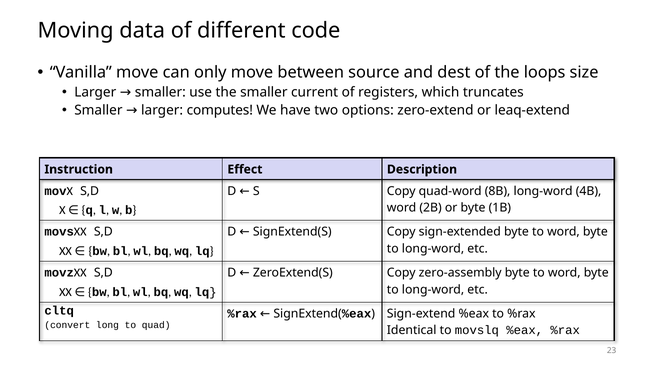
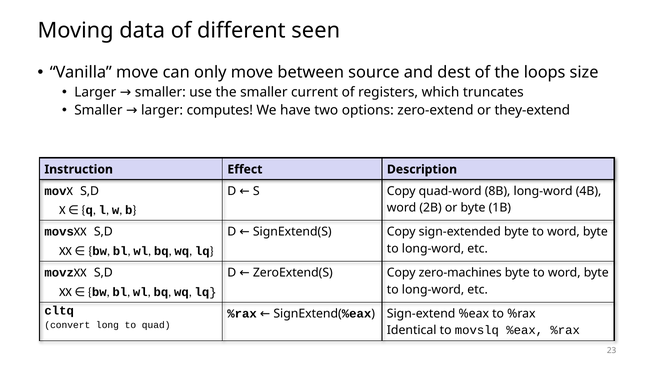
code: code -> seen (316, 31)
leaq-extend: leaq-extend -> they-extend (532, 110)
zero-assembly: zero-assembly -> zero-machines (460, 273)
